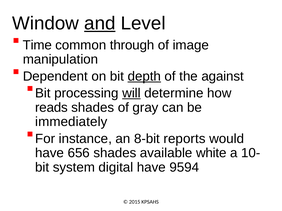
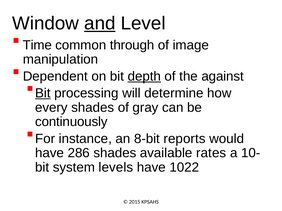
Bit underline: none -> present (43, 93)
will underline: present -> none (131, 93)
reads: reads -> every (51, 108)
immediately: immediately -> continuously (71, 122)
656: 656 -> 286 (79, 153)
white: white -> rates (211, 153)
digital: digital -> levels (116, 168)
9594: 9594 -> 1022 (184, 168)
